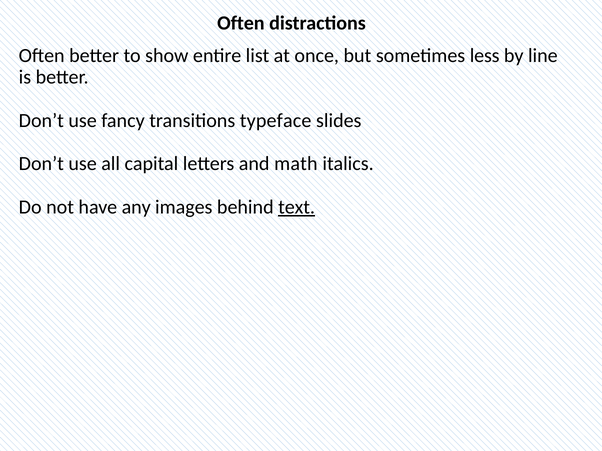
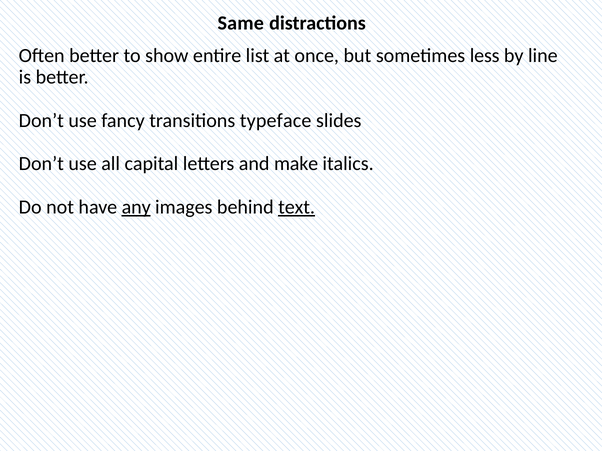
Often: Often -> Same (241, 23)
math: math -> make (296, 164)
any underline: none -> present (136, 207)
